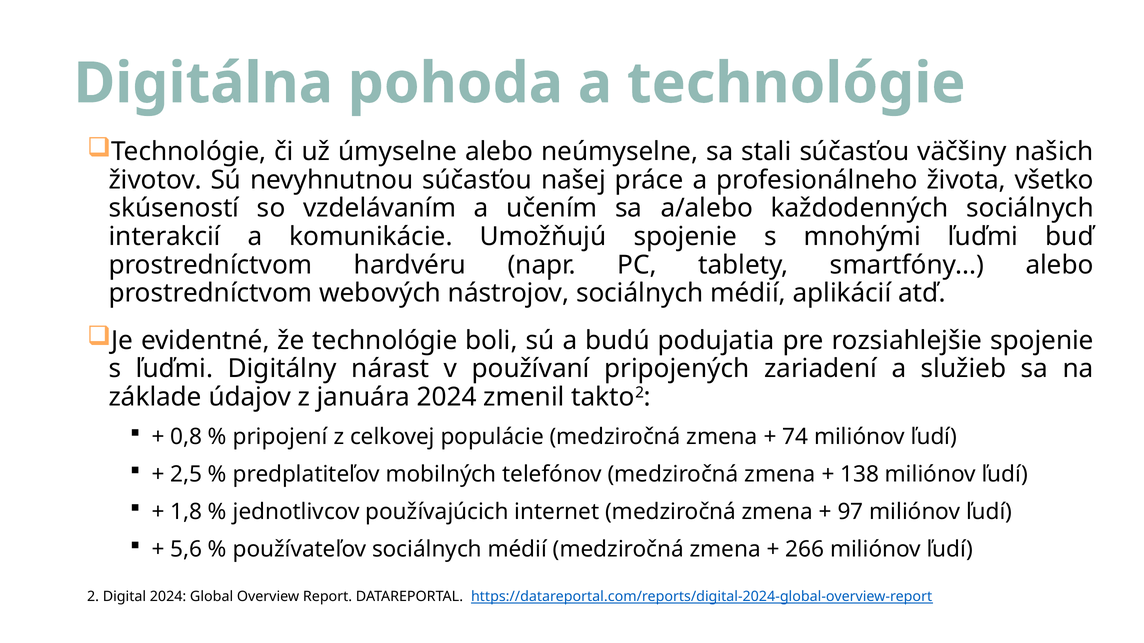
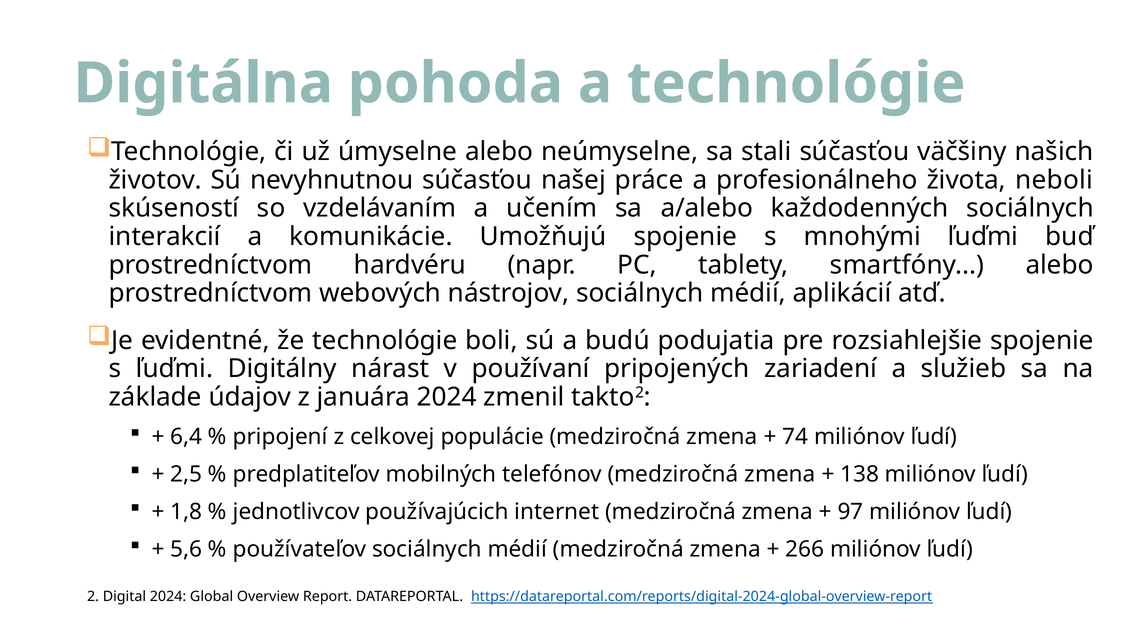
všetko: všetko -> neboli (1054, 180)
0,8: 0,8 -> 6,4 (186, 437)
